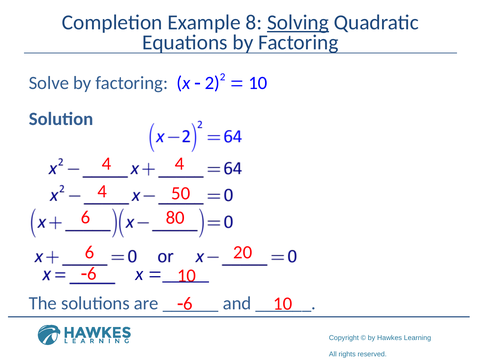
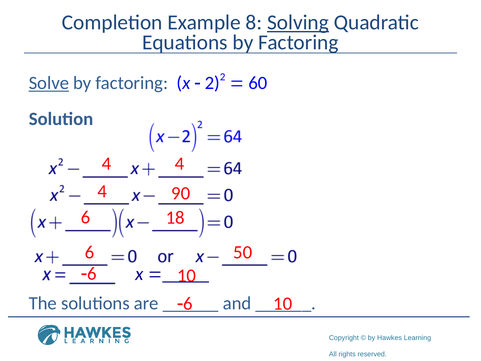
Solve underline: none -> present (49, 83)
10: 10 -> 60 (258, 83)
50: 50 -> 90 (181, 193)
80: 80 -> 18 (175, 218)
20: 20 -> 50 (243, 252)
